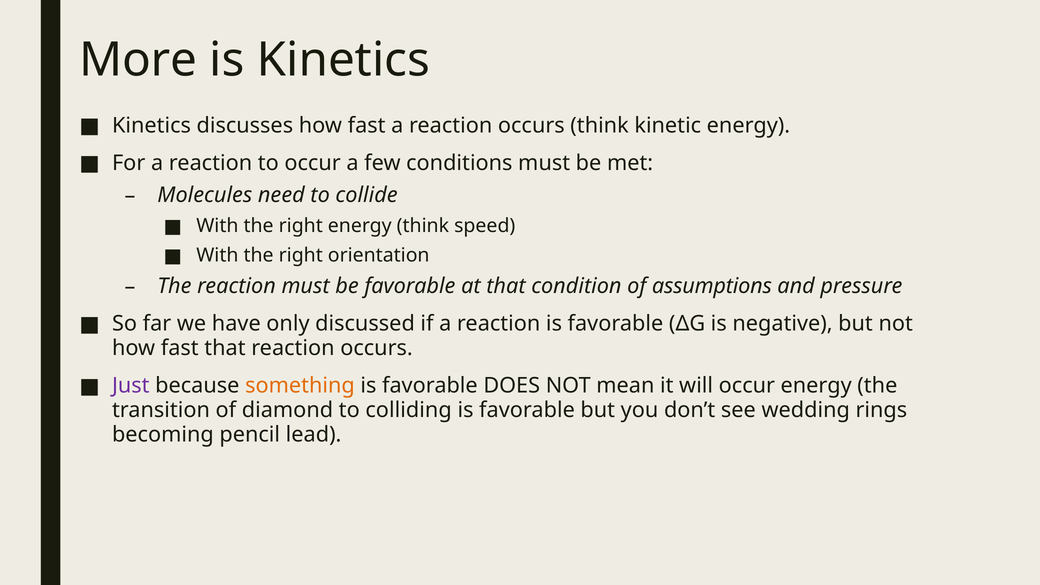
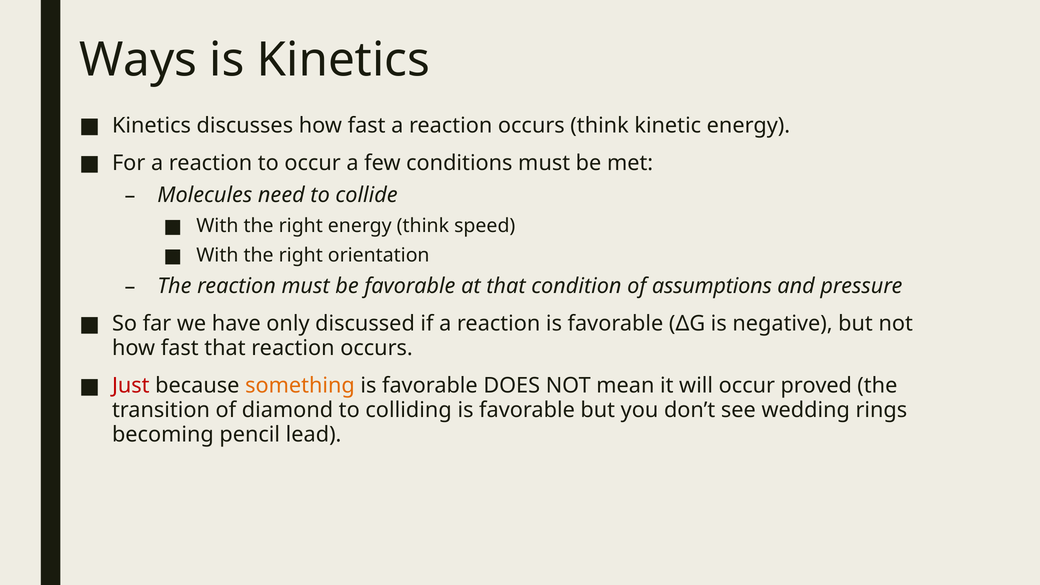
More: More -> Ways (138, 60)
Just colour: purple -> red (131, 386)
occur energy: energy -> proved (816, 386)
